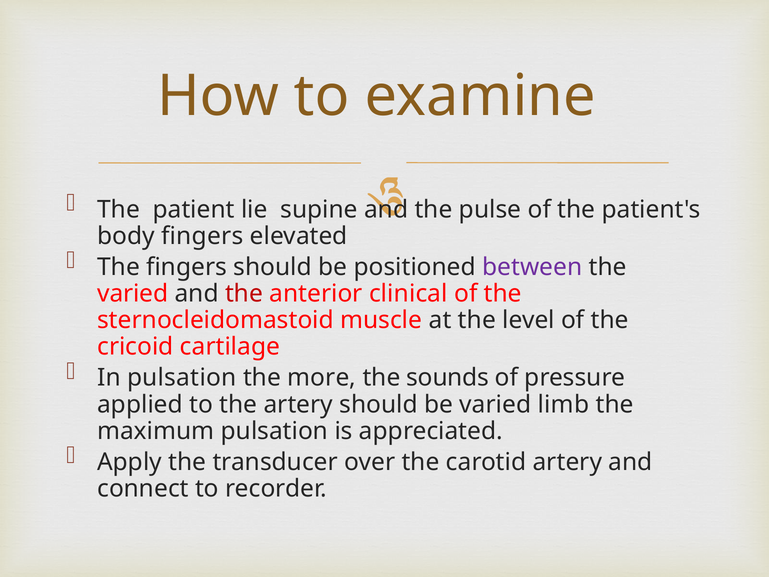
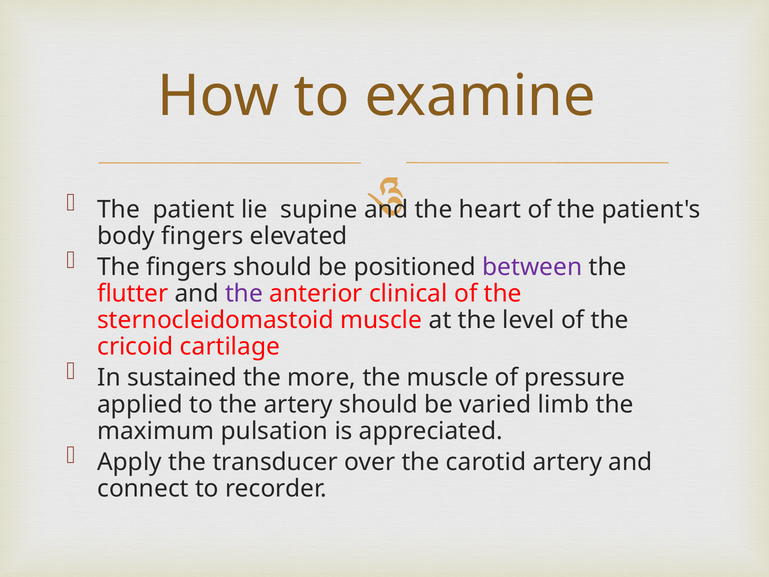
pulse: pulse -> heart (490, 209)
varied: varied -> flutter (133, 294)
the colour: red -> purple (244, 294)
In pulsation: pulsation -> sustained (182, 378)
the sounds: sounds -> muscle (448, 378)
